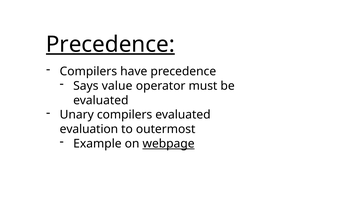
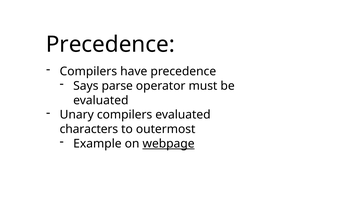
Precedence underline: present -> none (110, 44)
value: value -> parse (117, 86)
evaluation: evaluation -> characters (89, 129)
